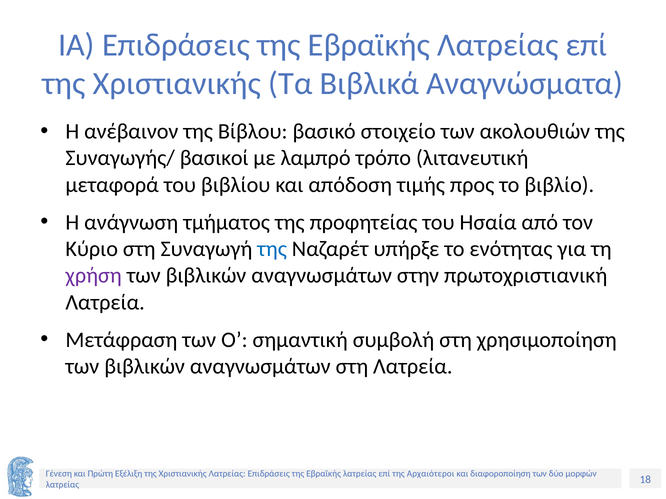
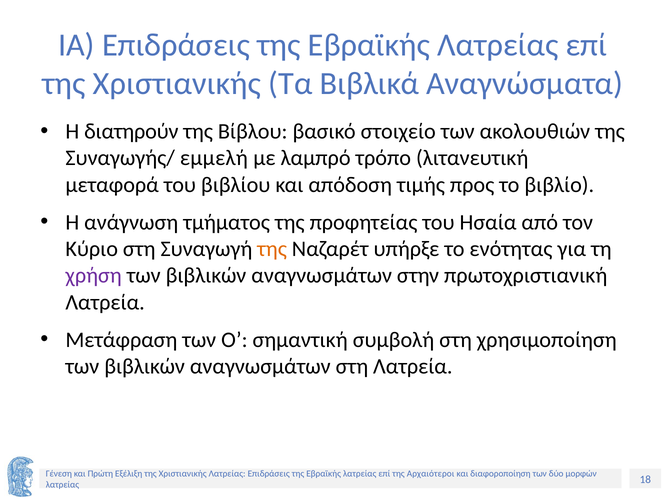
ανέβαινον: ανέβαινον -> διατηρούν (131, 132)
βασικοί: βασικοί -> εμμελή (214, 158)
της colour: blue -> orange (272, 249)
